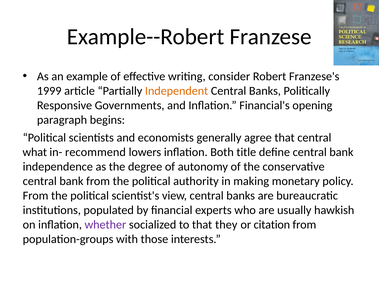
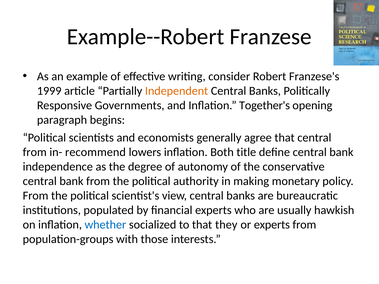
Financial's: Financial's -> Together's (265, 105)
what: what -> from (35, 152)
whether colour: purple -> blue (105, 225)
or citation: citation -> experts (272, 225)
